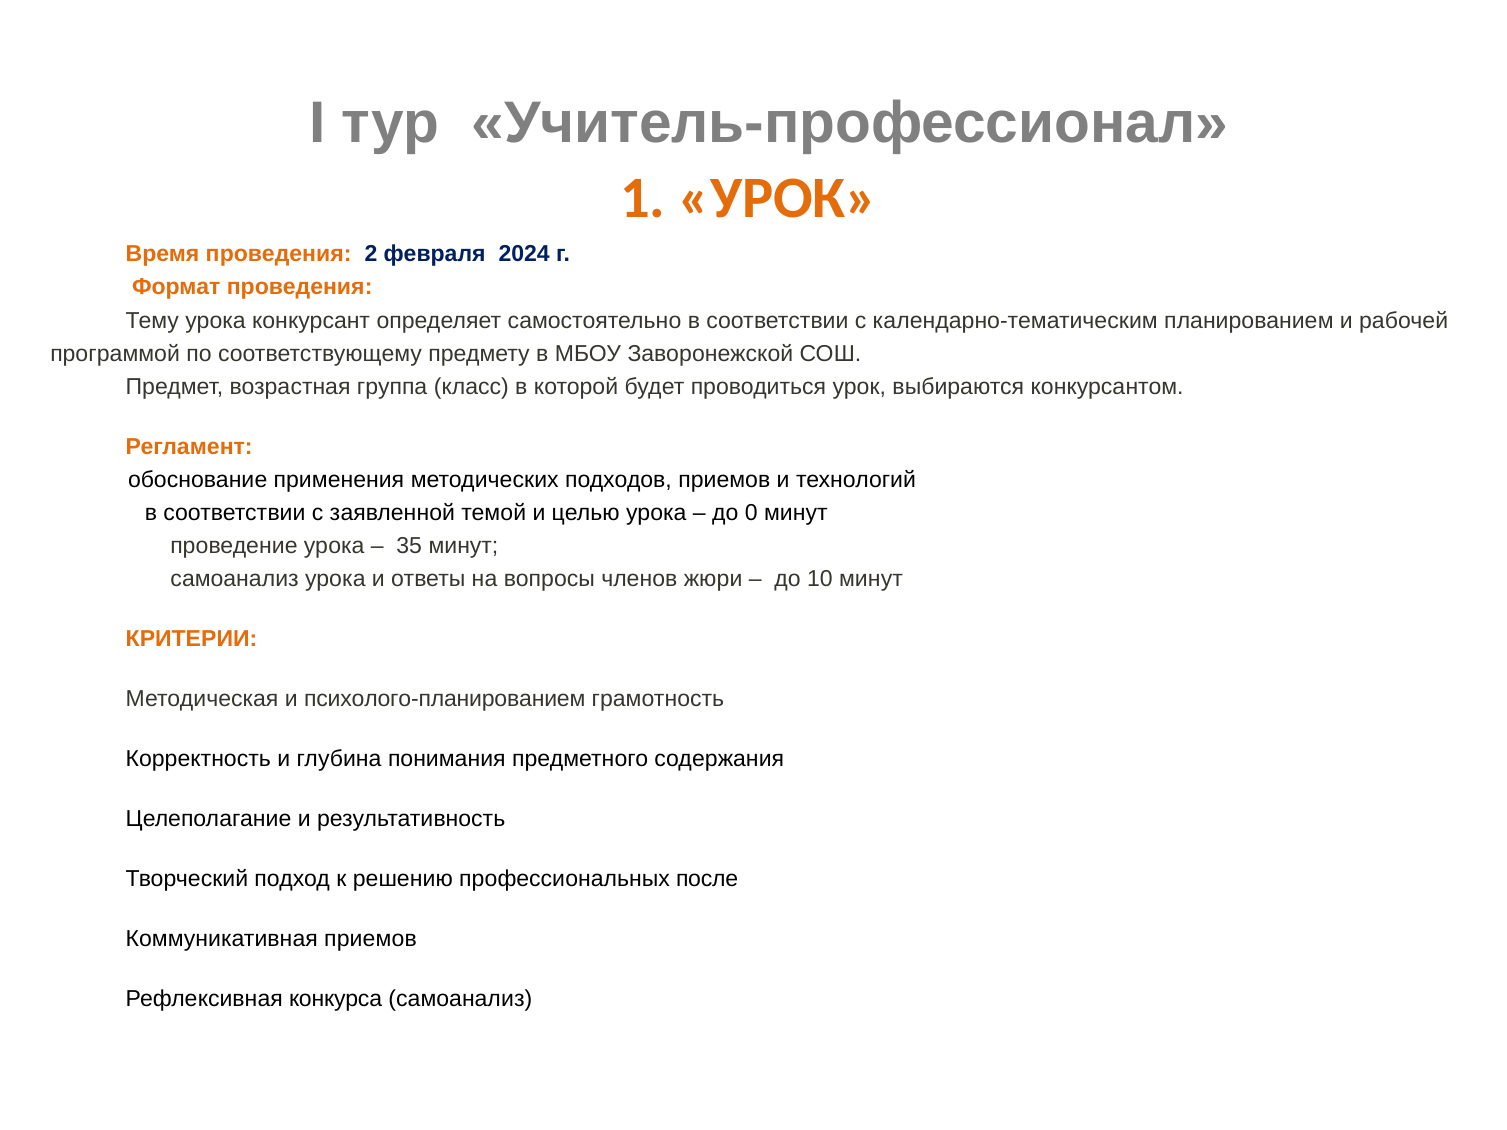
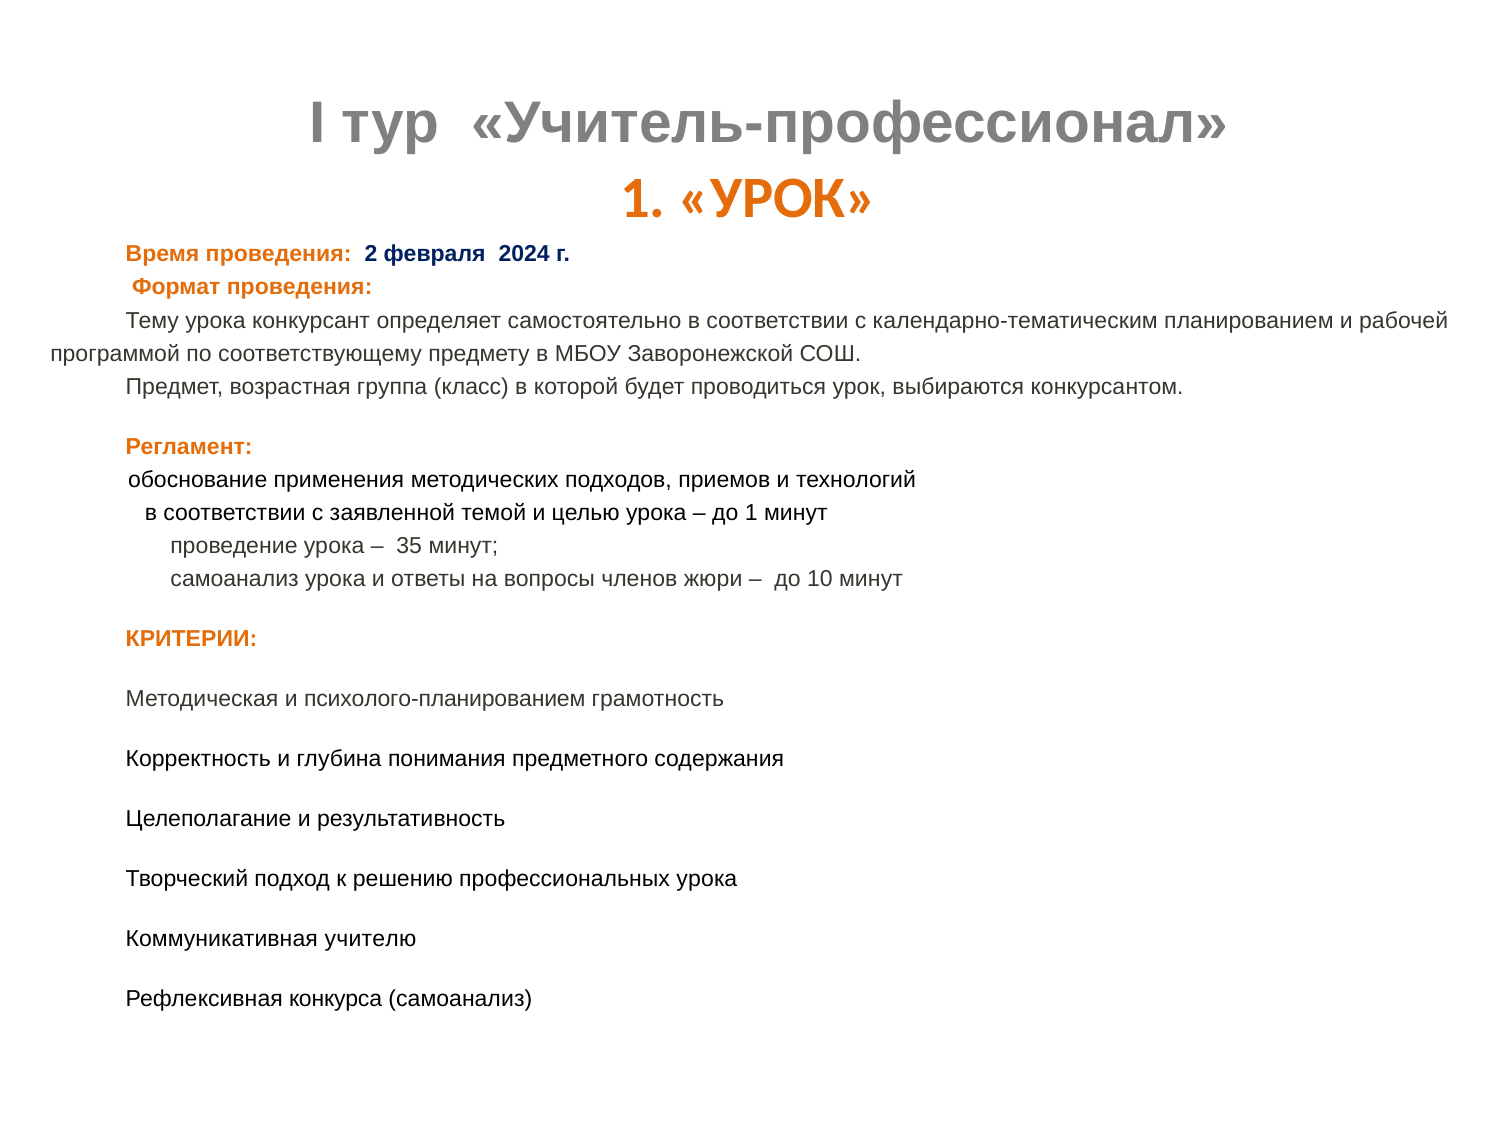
до 0: 0 -> 1 (751, 513)
профессиональных после: после -> урока (707, 879)
Коммуникативная приемов: приемов -> учителю (370, 939)
